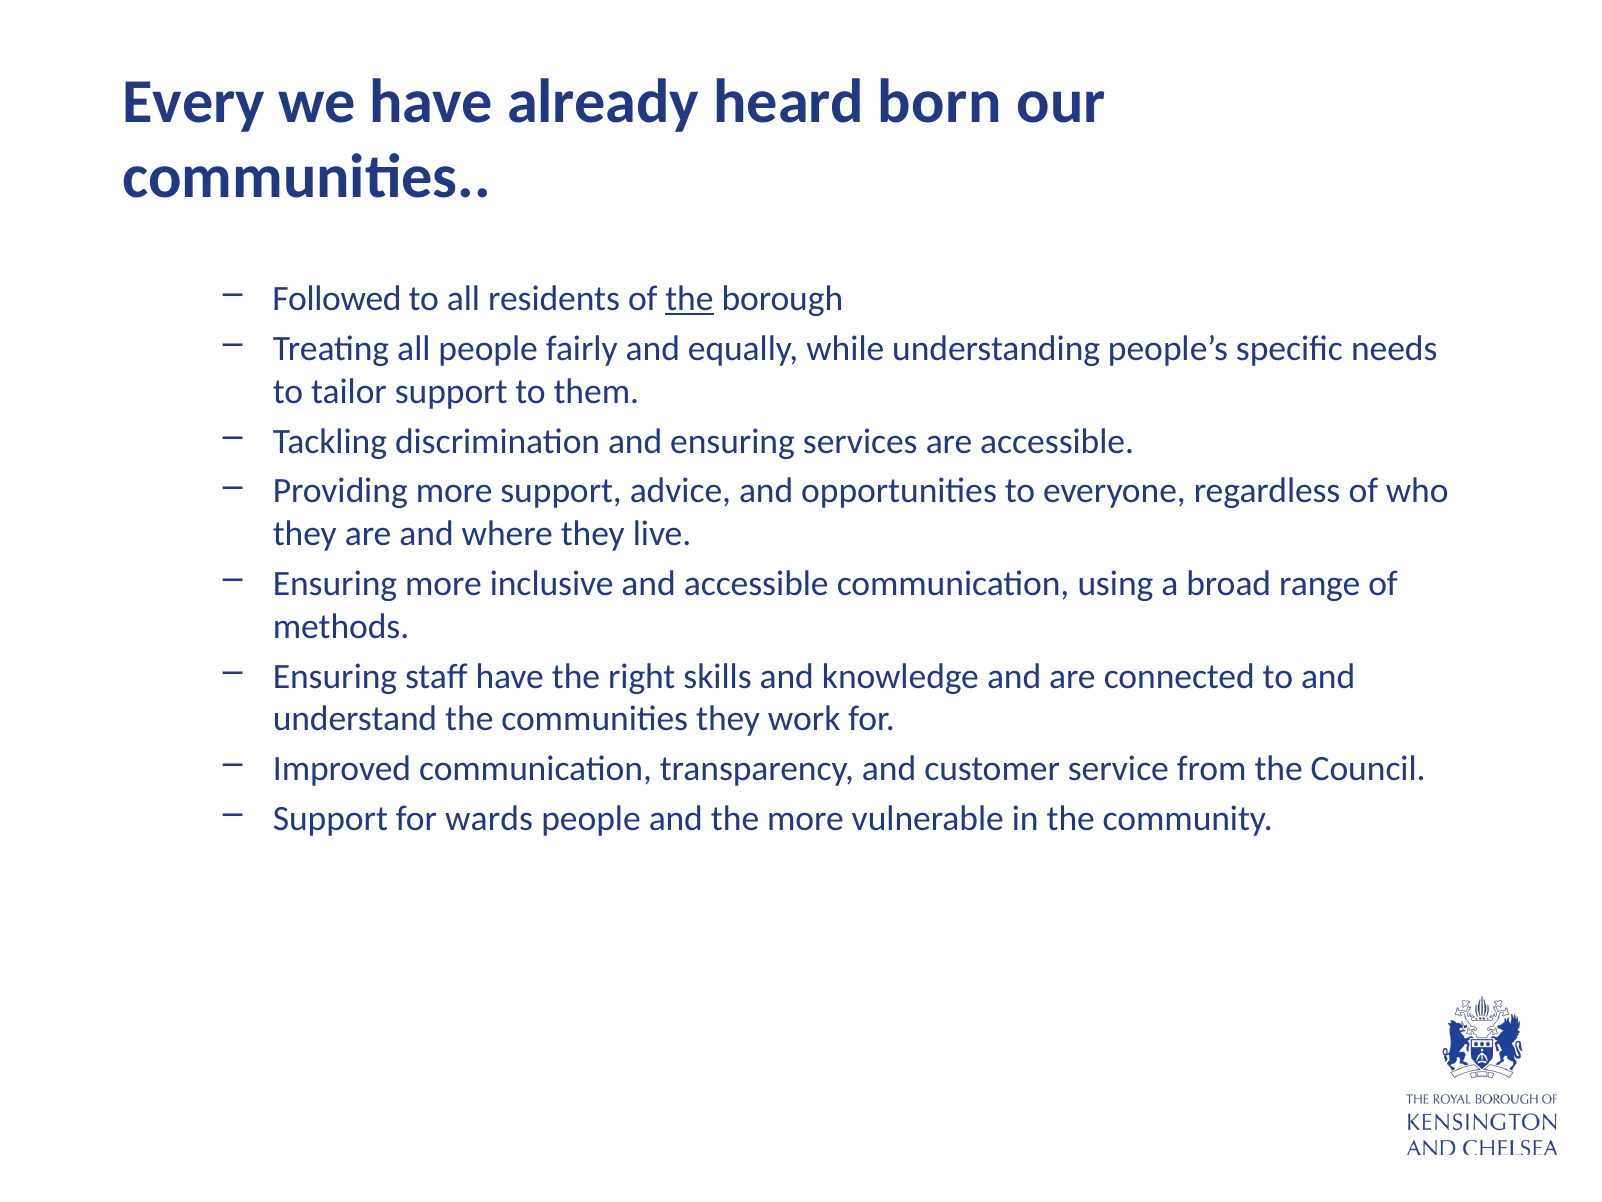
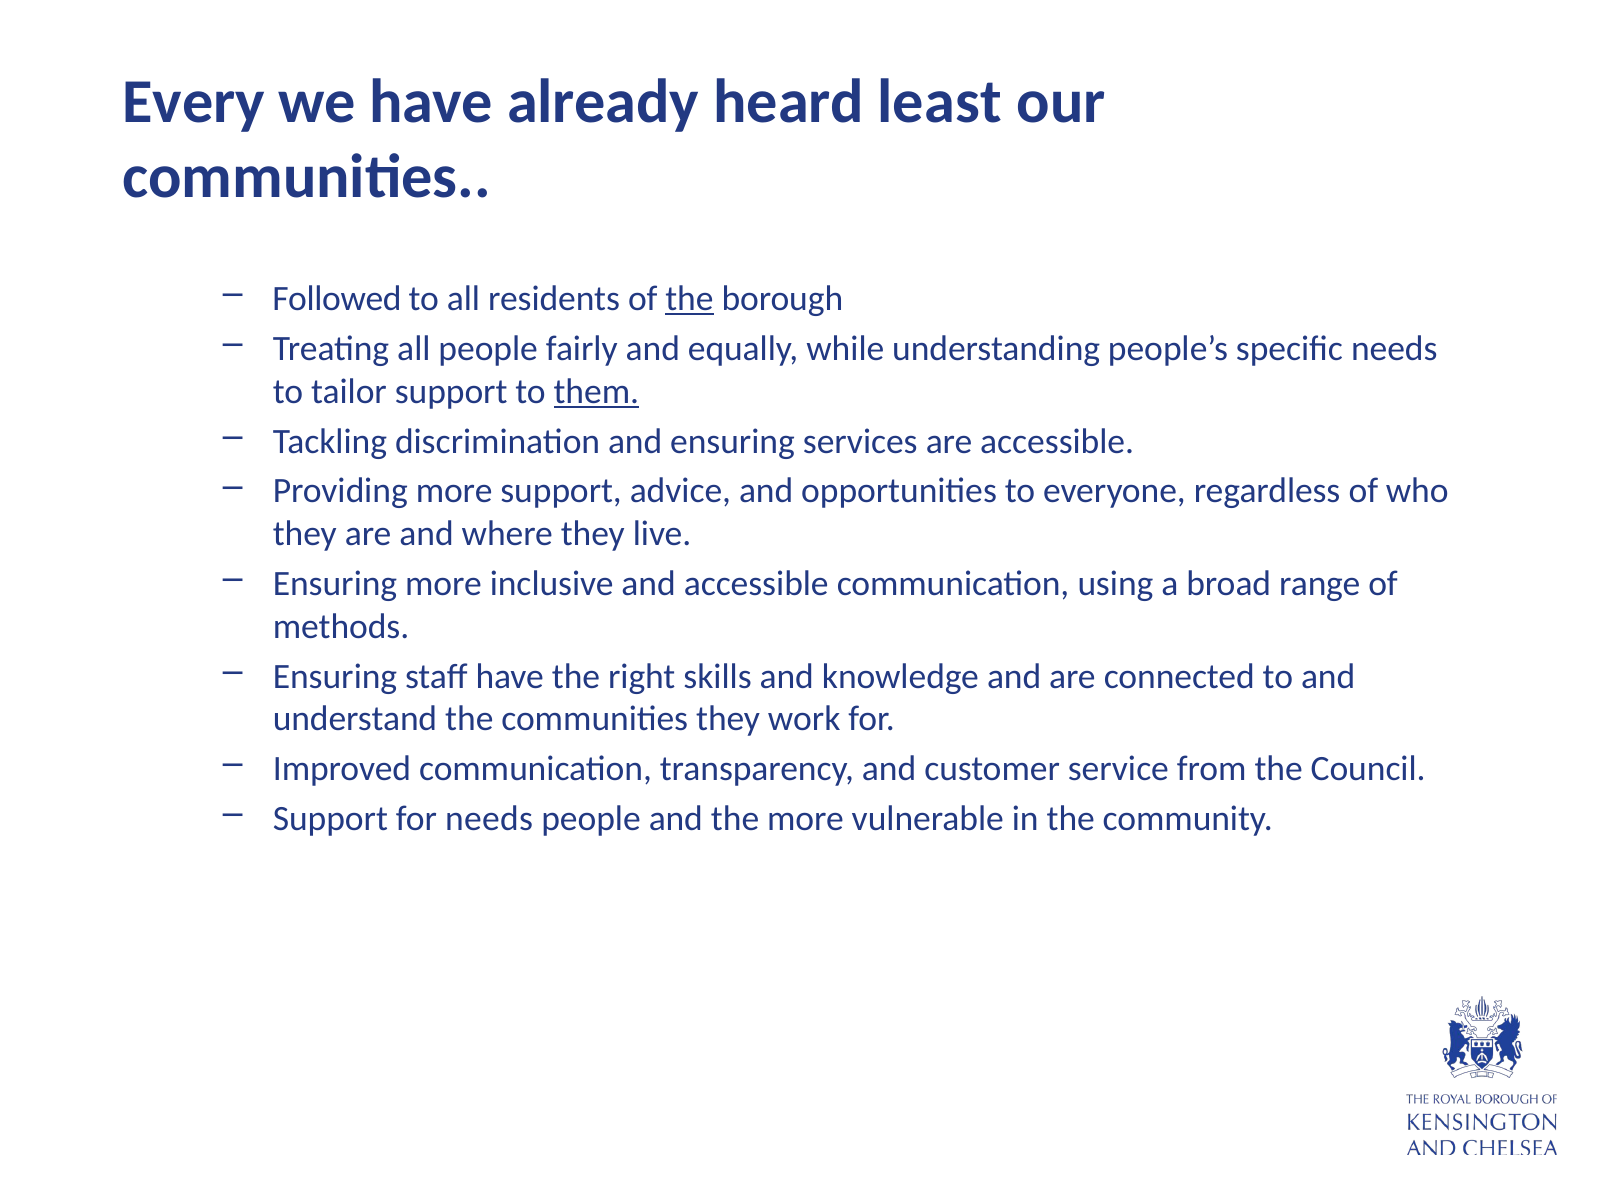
born: born -> least (940, 102)
them underline: none -> present (596, 391)
for wards: wards -> needs (489, 818)
